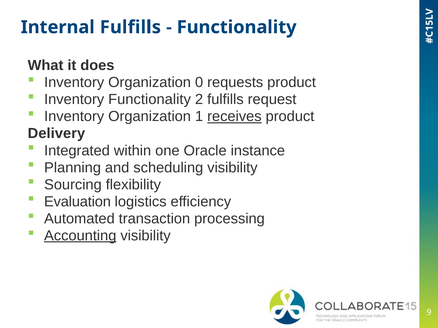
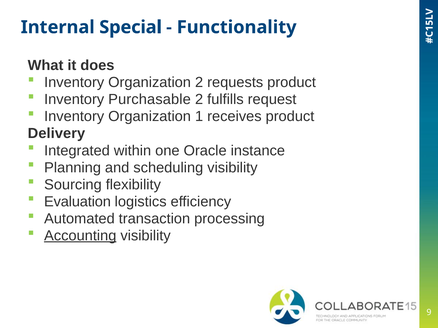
Internal Fulfills: Fulfills -> Special (131, 27)
Organization 0: 0 -> 2 (199, 83)
Inventory Functionality: Functionality -> Purchasable (150, 100)
receives underline: present -> none (234, 117)
